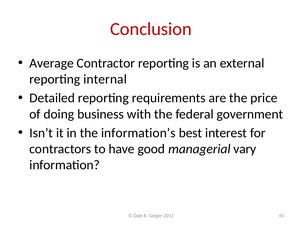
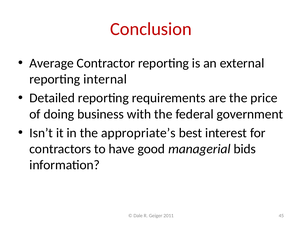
information’s: information’s -> appropriate’s (138, 133)
vary: vary -> bids (245, 149)
